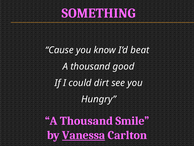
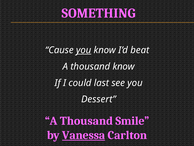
you underline: none -> present (84, 50)
thousand good: good -> know (124, 66)
dirt: dirt -> last (101, 83)
Hungry: Hungry -> Dessert (99, 99)
